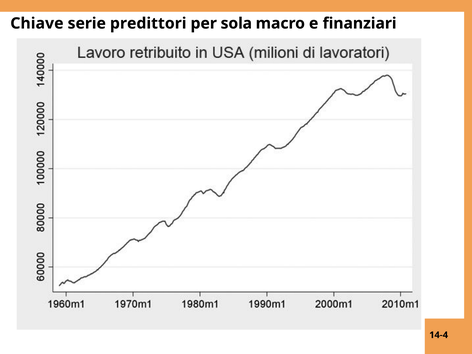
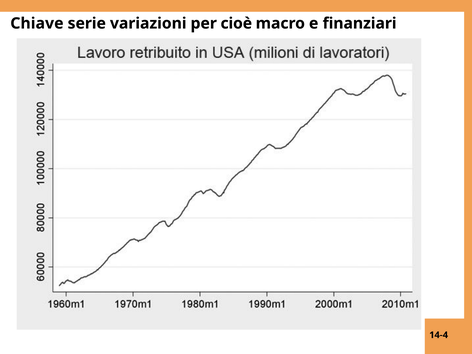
predittori: predittori -> variazioni (148, 23)
sola: sola -> cioè (236, 23)
